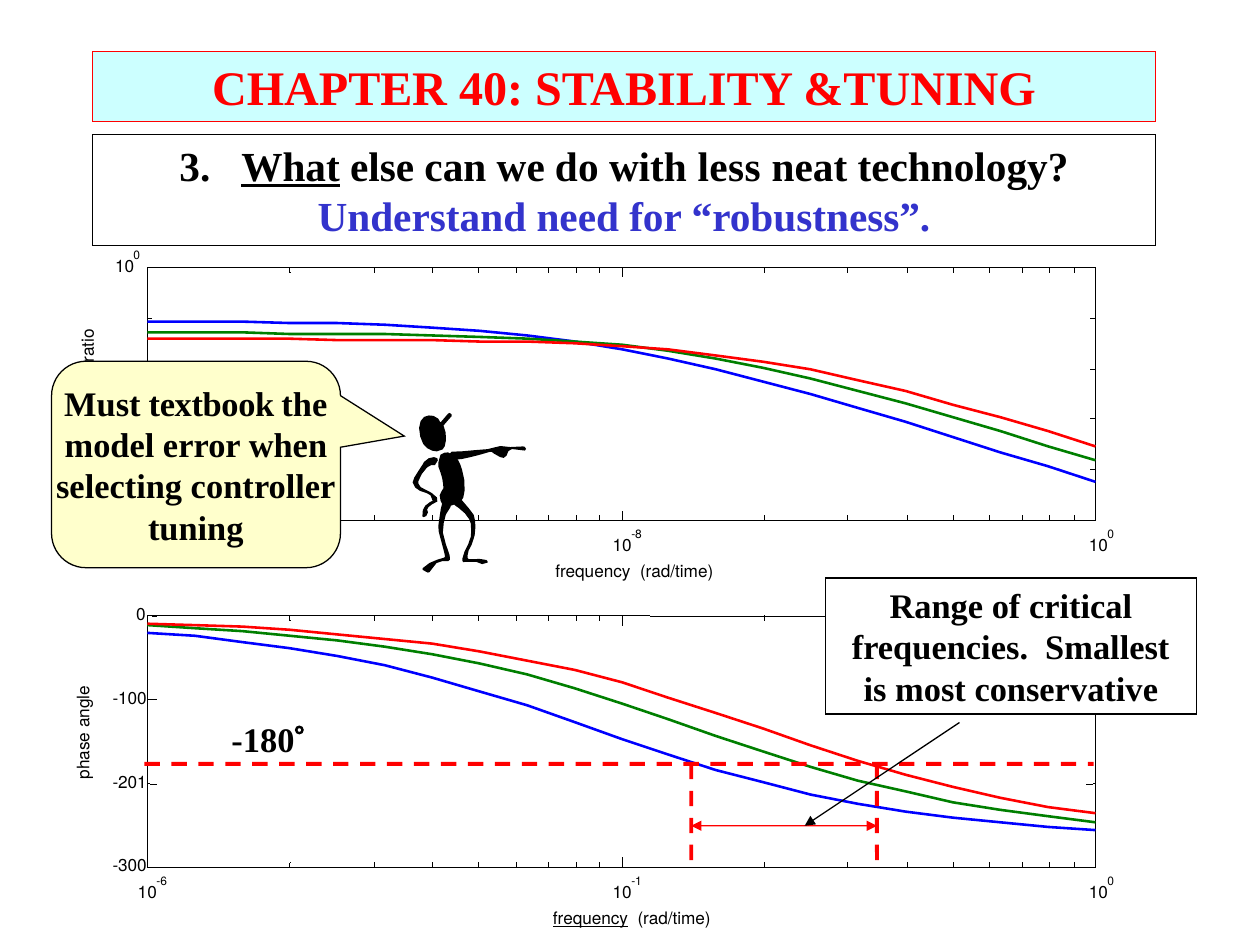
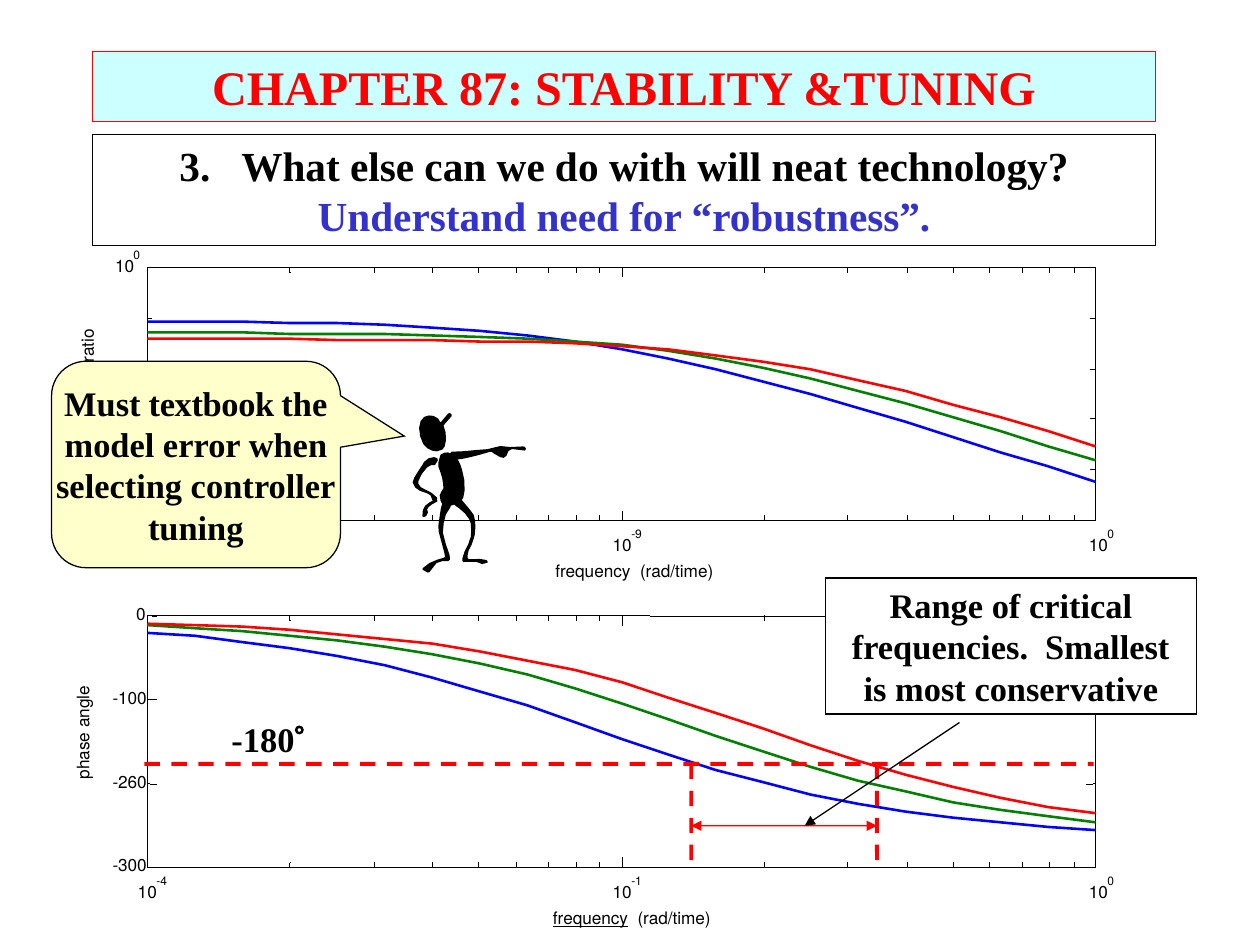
40: 40 -> 87 (491, 90)
What underline: present -> none (291, 168)
less: less -> will (729, 168)
-8: -8 -> -9 (637, 534)
-201: -201 -> -260 (130, 783)
-6: -6 -> -4 (162, 881)
